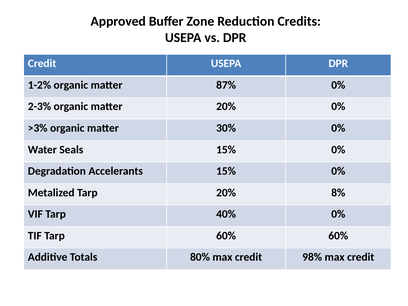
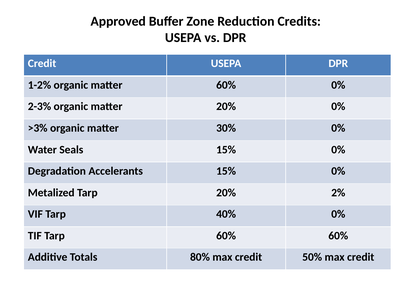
matter 87%: 87% -> 60% (226, 85)
8%: 8% -> 2% (338, 193)
98%: 98% -> 50% (312, 257)
